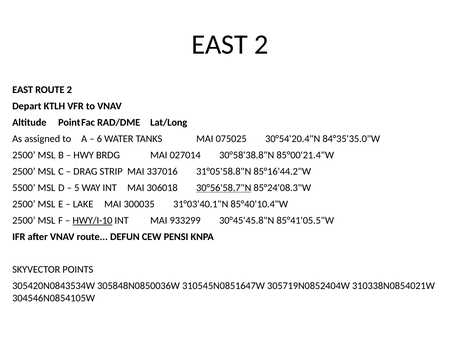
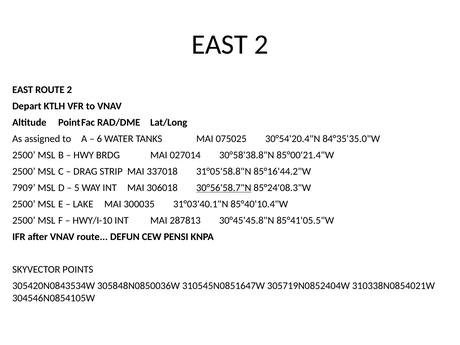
337016: 337016 -> 337018 (162, 171)
5500: 5500 -> 7909 (24, 188)
HWY/I-10 underline: present -> none (92, 220)
933299: 933299 -> 287813 (185, 220)
